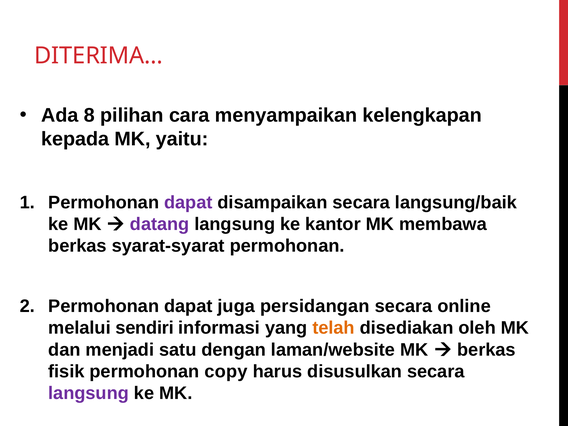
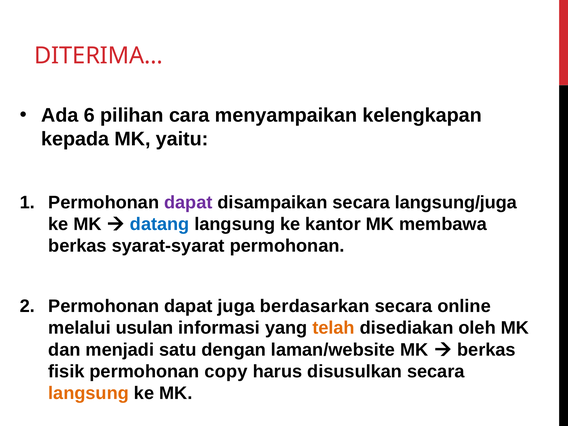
8: 8 -> 6 (89, 115)
langsung/baik: langsung/baik -> langsung/juga (456, 202)
datang colour: purple -> blue (160, 224)
persidangan: persidangan -> berdasarkan (315, 306)
sendiri: sendiri -> usulan (145, 328)
langsung colour: purple -> orange (89, 393)
